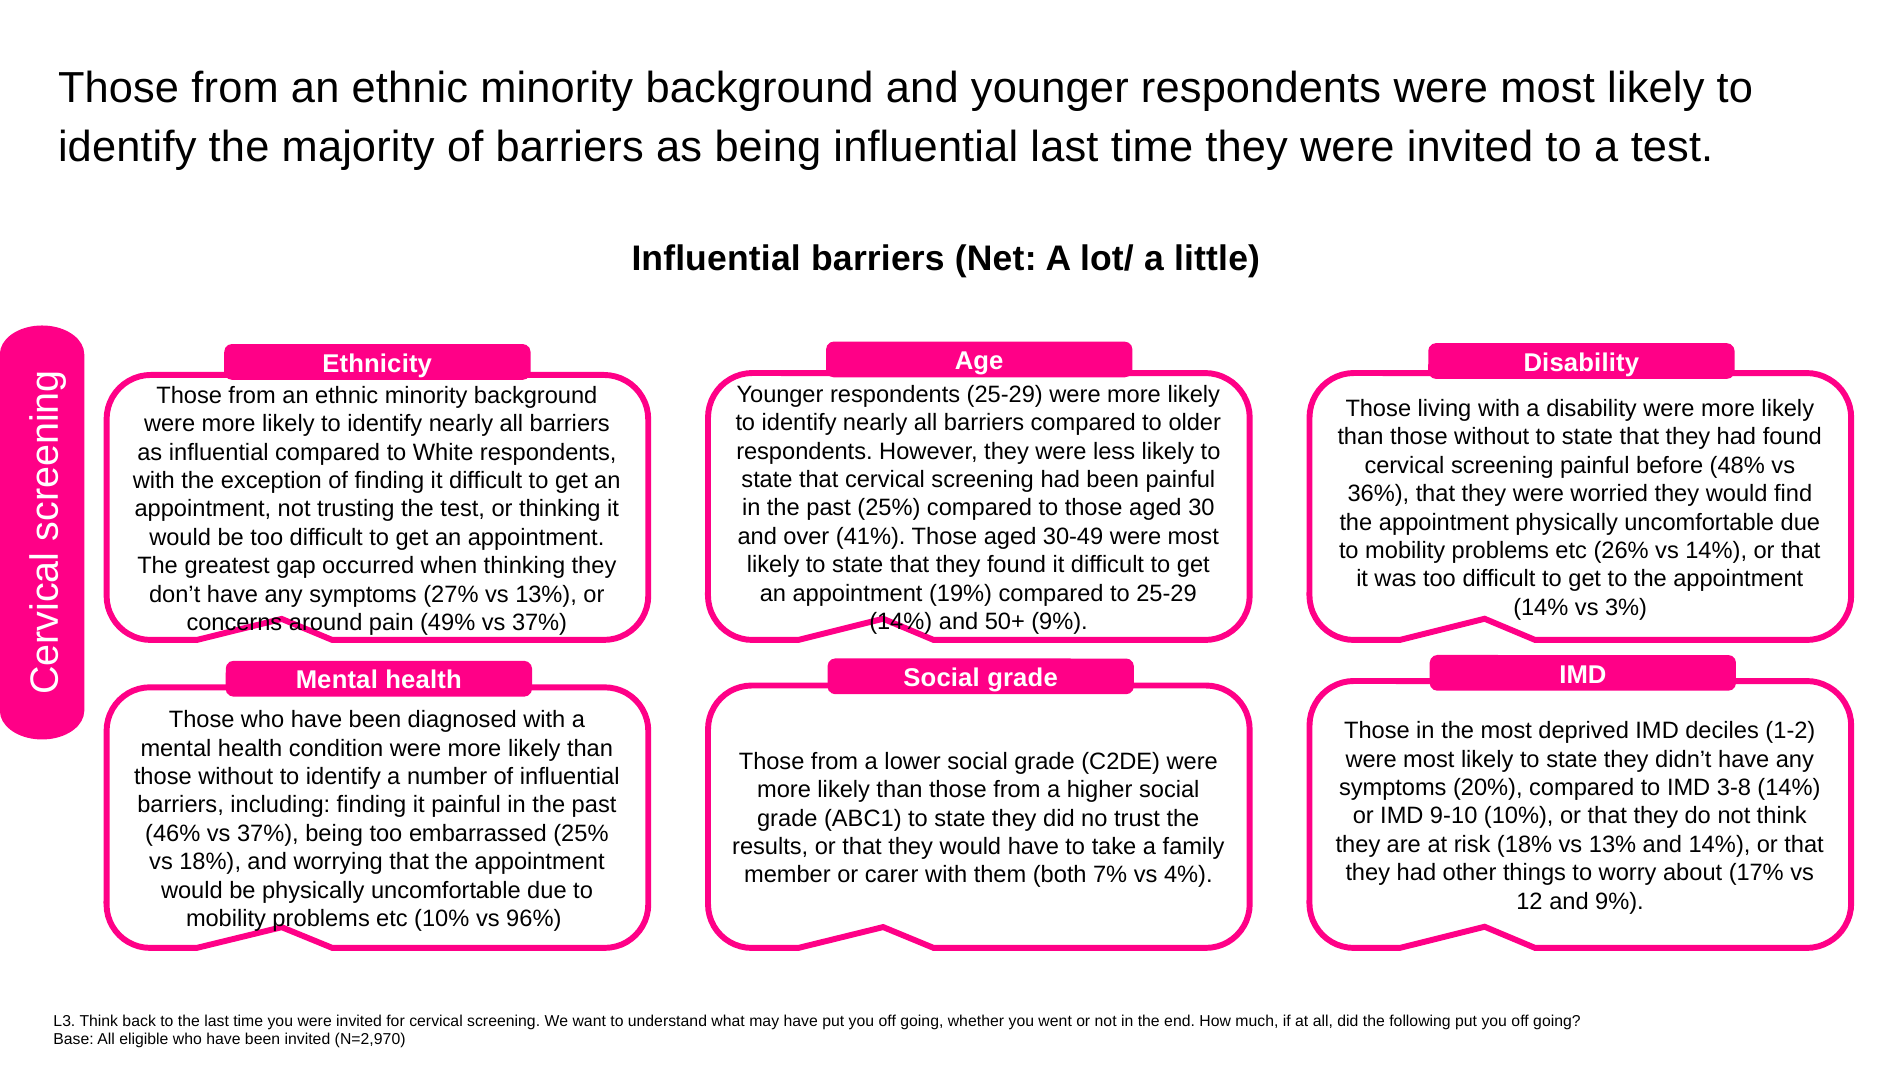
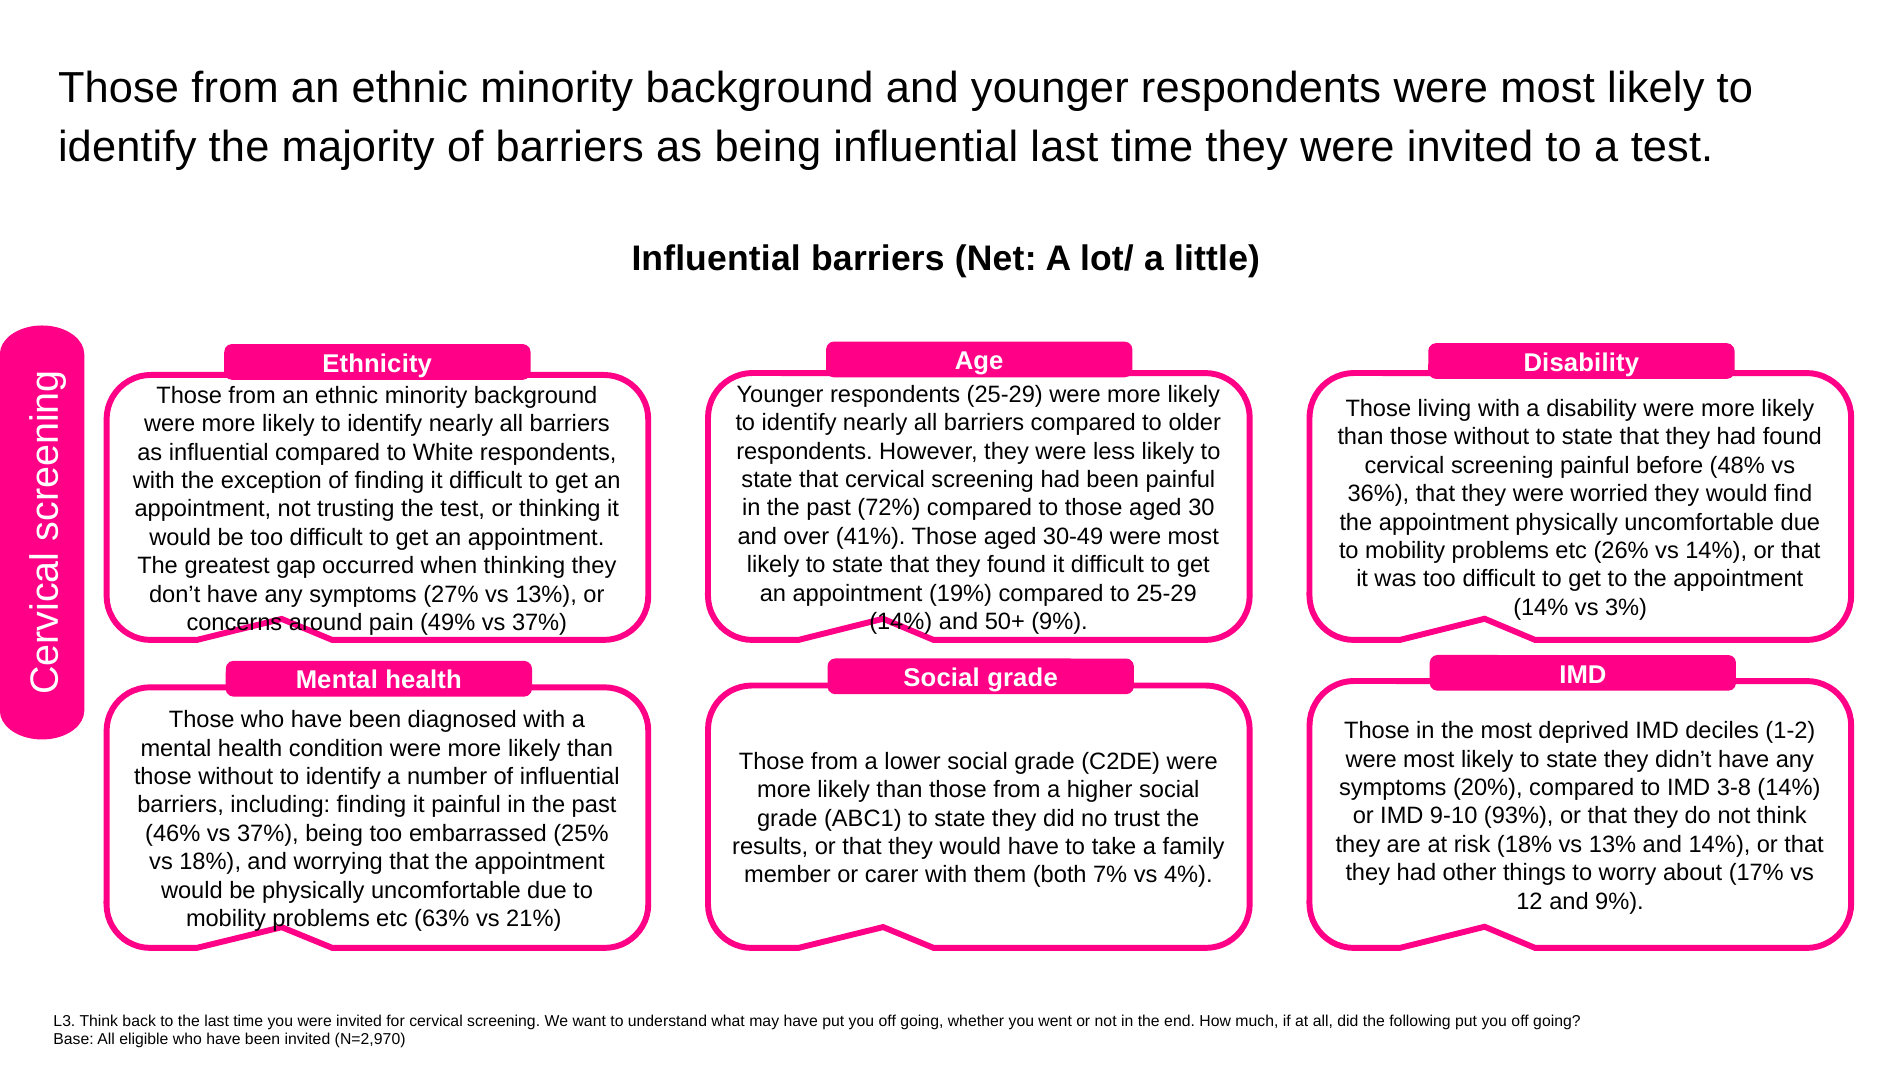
past 25%: 25% -> 72% (889, 508)
9-10 10%: 10% -> 93% (1519, 816)
etc 10%: 10% -> 63% (442, 918)
96%: 96% -> 21% (534, 918)
